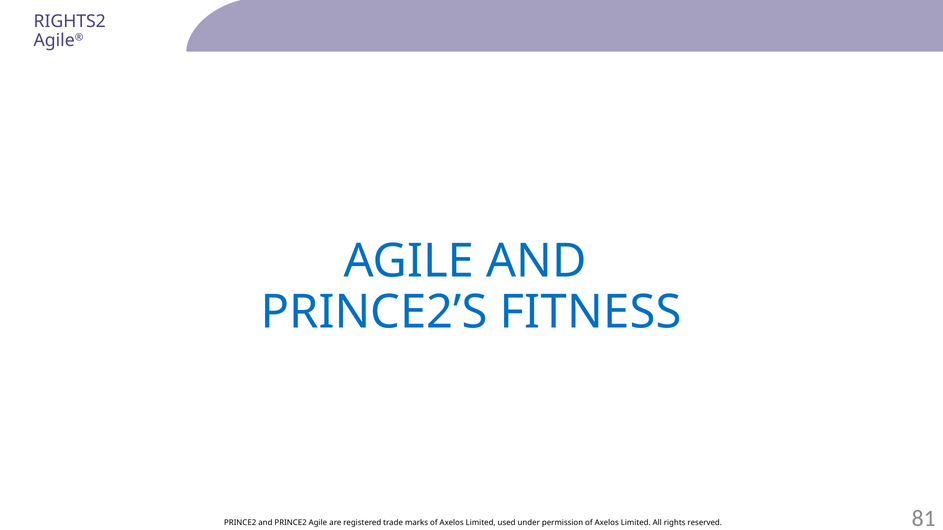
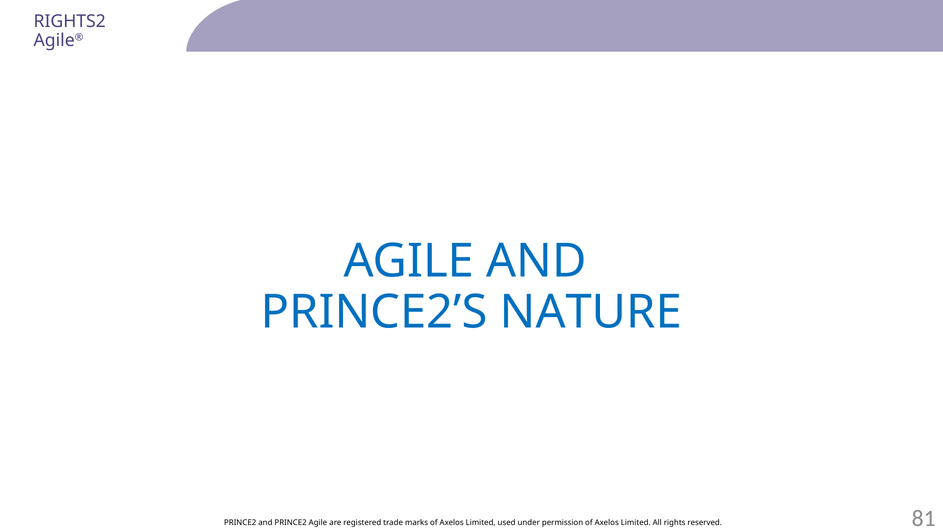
FITNESS: FITNESS -> NATURE (591, 313)
